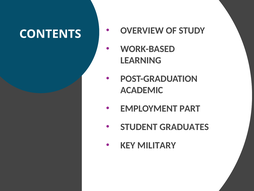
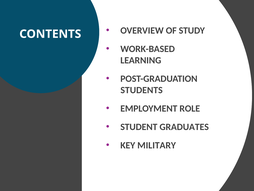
ACADEMIC: ACADEMIC -> STUDENTS (142, 90)
PART: PART -> ROLE (190, 108)
